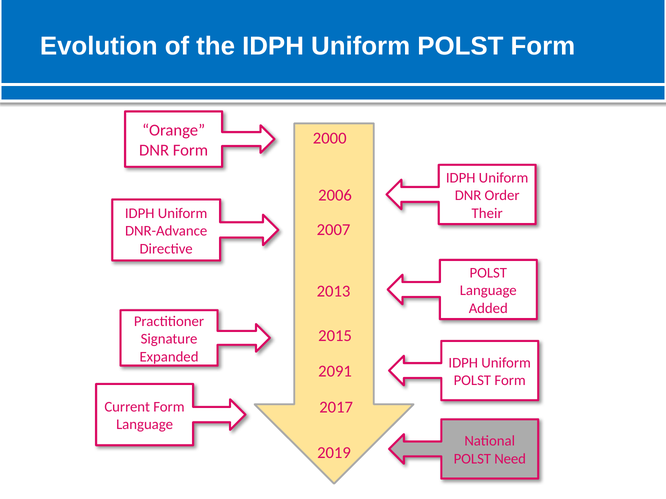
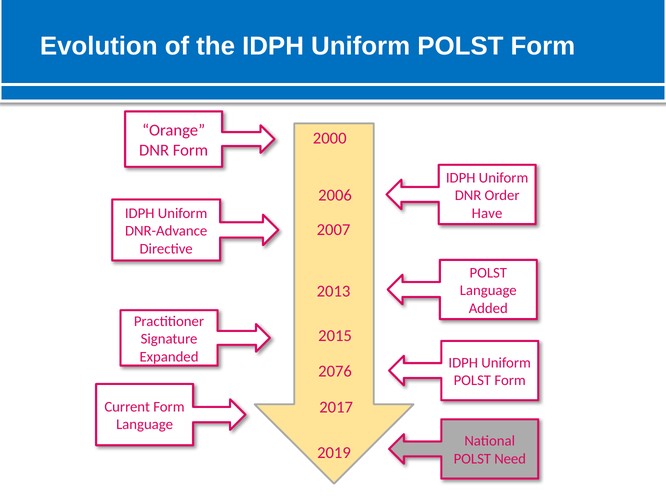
Their: Their -> Have (487, 213)
2091: 2091 -> 2076 (335, 372)
